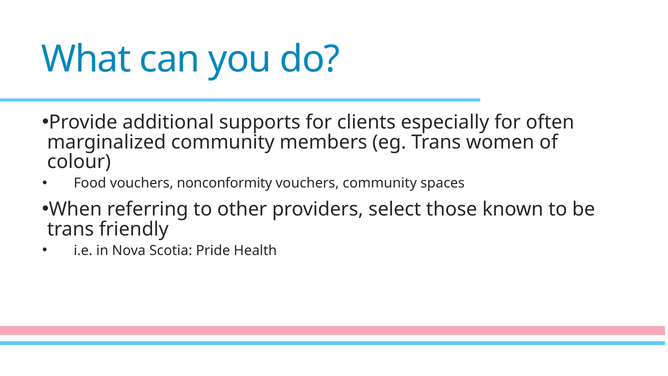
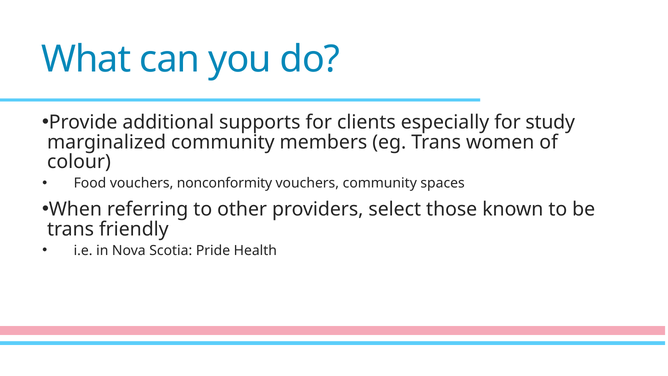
often: often -> study (550, 122)
